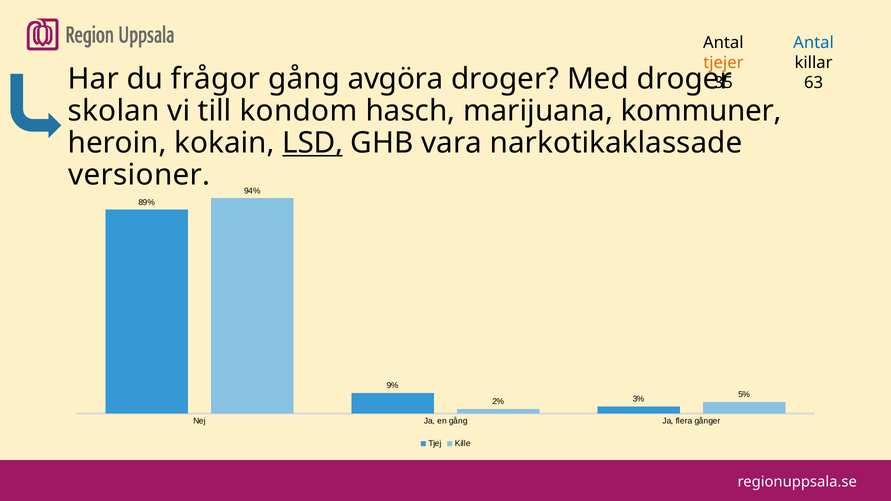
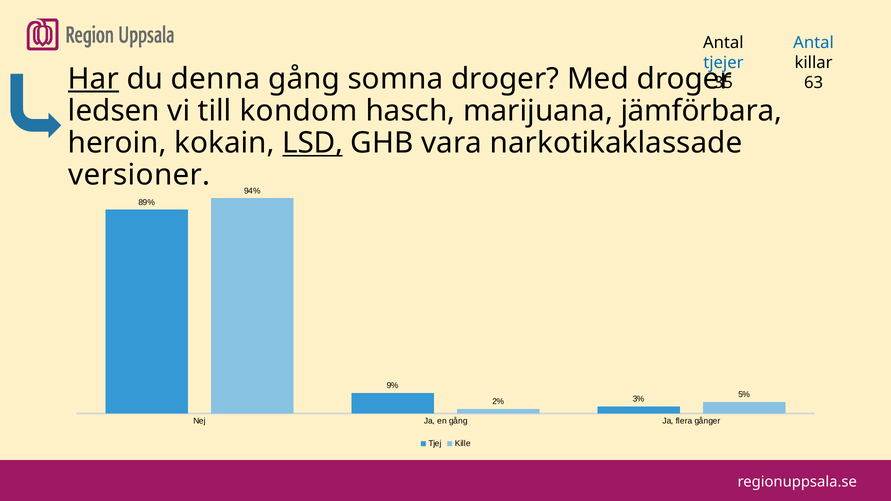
tjejer colour: orange -> blue (723, 63)
Har underline: none -> present (93, 79)
frågor: frågor -> denna (216, 79)
avgöra: avgöra -> somna (395, 79)
skolan: skolan -> ledsen (114, 111)
kommuner: kommuner -> jämförbara (701, 111)
